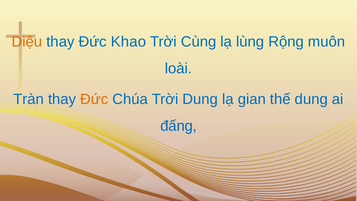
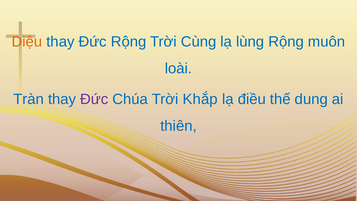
Đức Khao: Khao -> Rộng (129, 42)
Đức colour: orange -> purple (94, 99)
Trời Dung: Dung -> Khắp (200, 99)
gian: gian -> điều (252, 99)
đấng: đấng -> thiên (178, 126)
